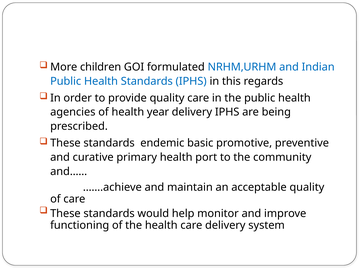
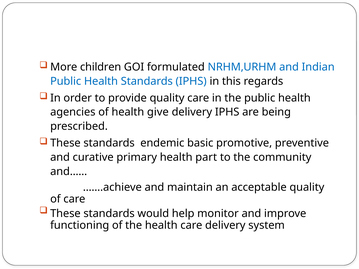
year: year -> give (158, 112)
port: port -> part (206, 157)
